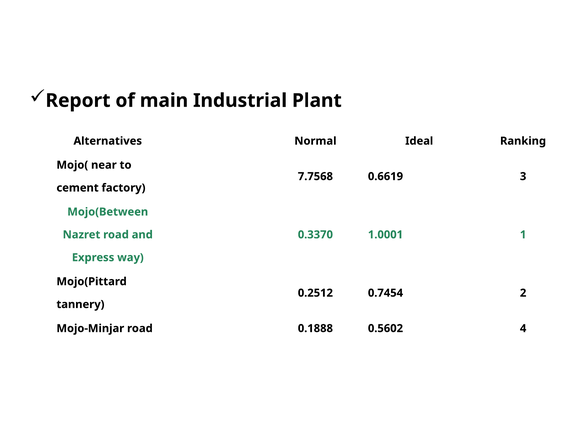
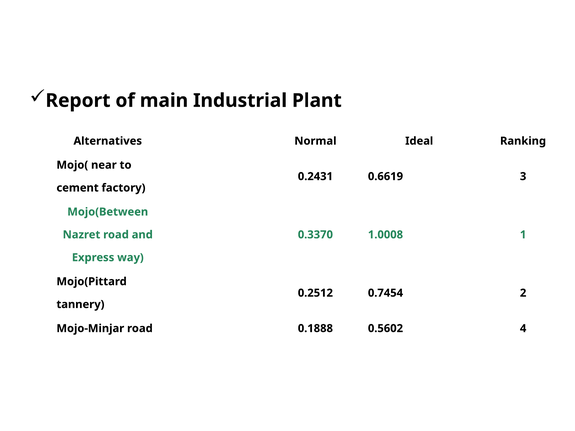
7.7568: 7.7568 -> 0.2431 (315, 177)
1.0001: 1.0001 -> 1.0008 (385, 235)
